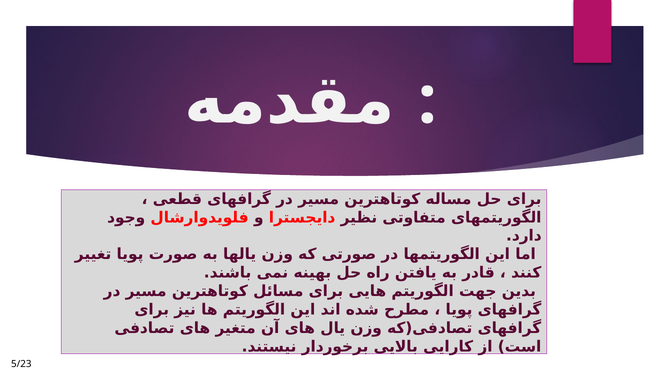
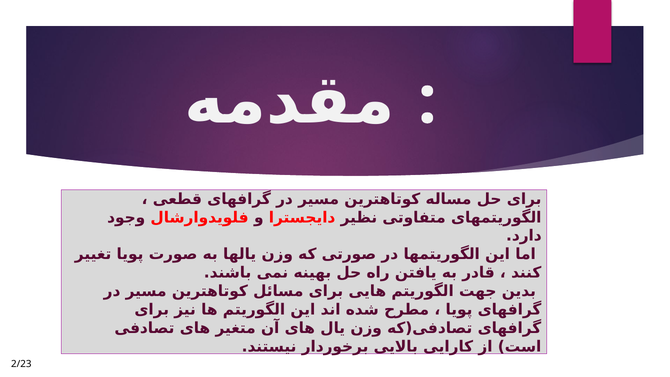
5/23: 5/23 -> 2/23 (21, 364)
